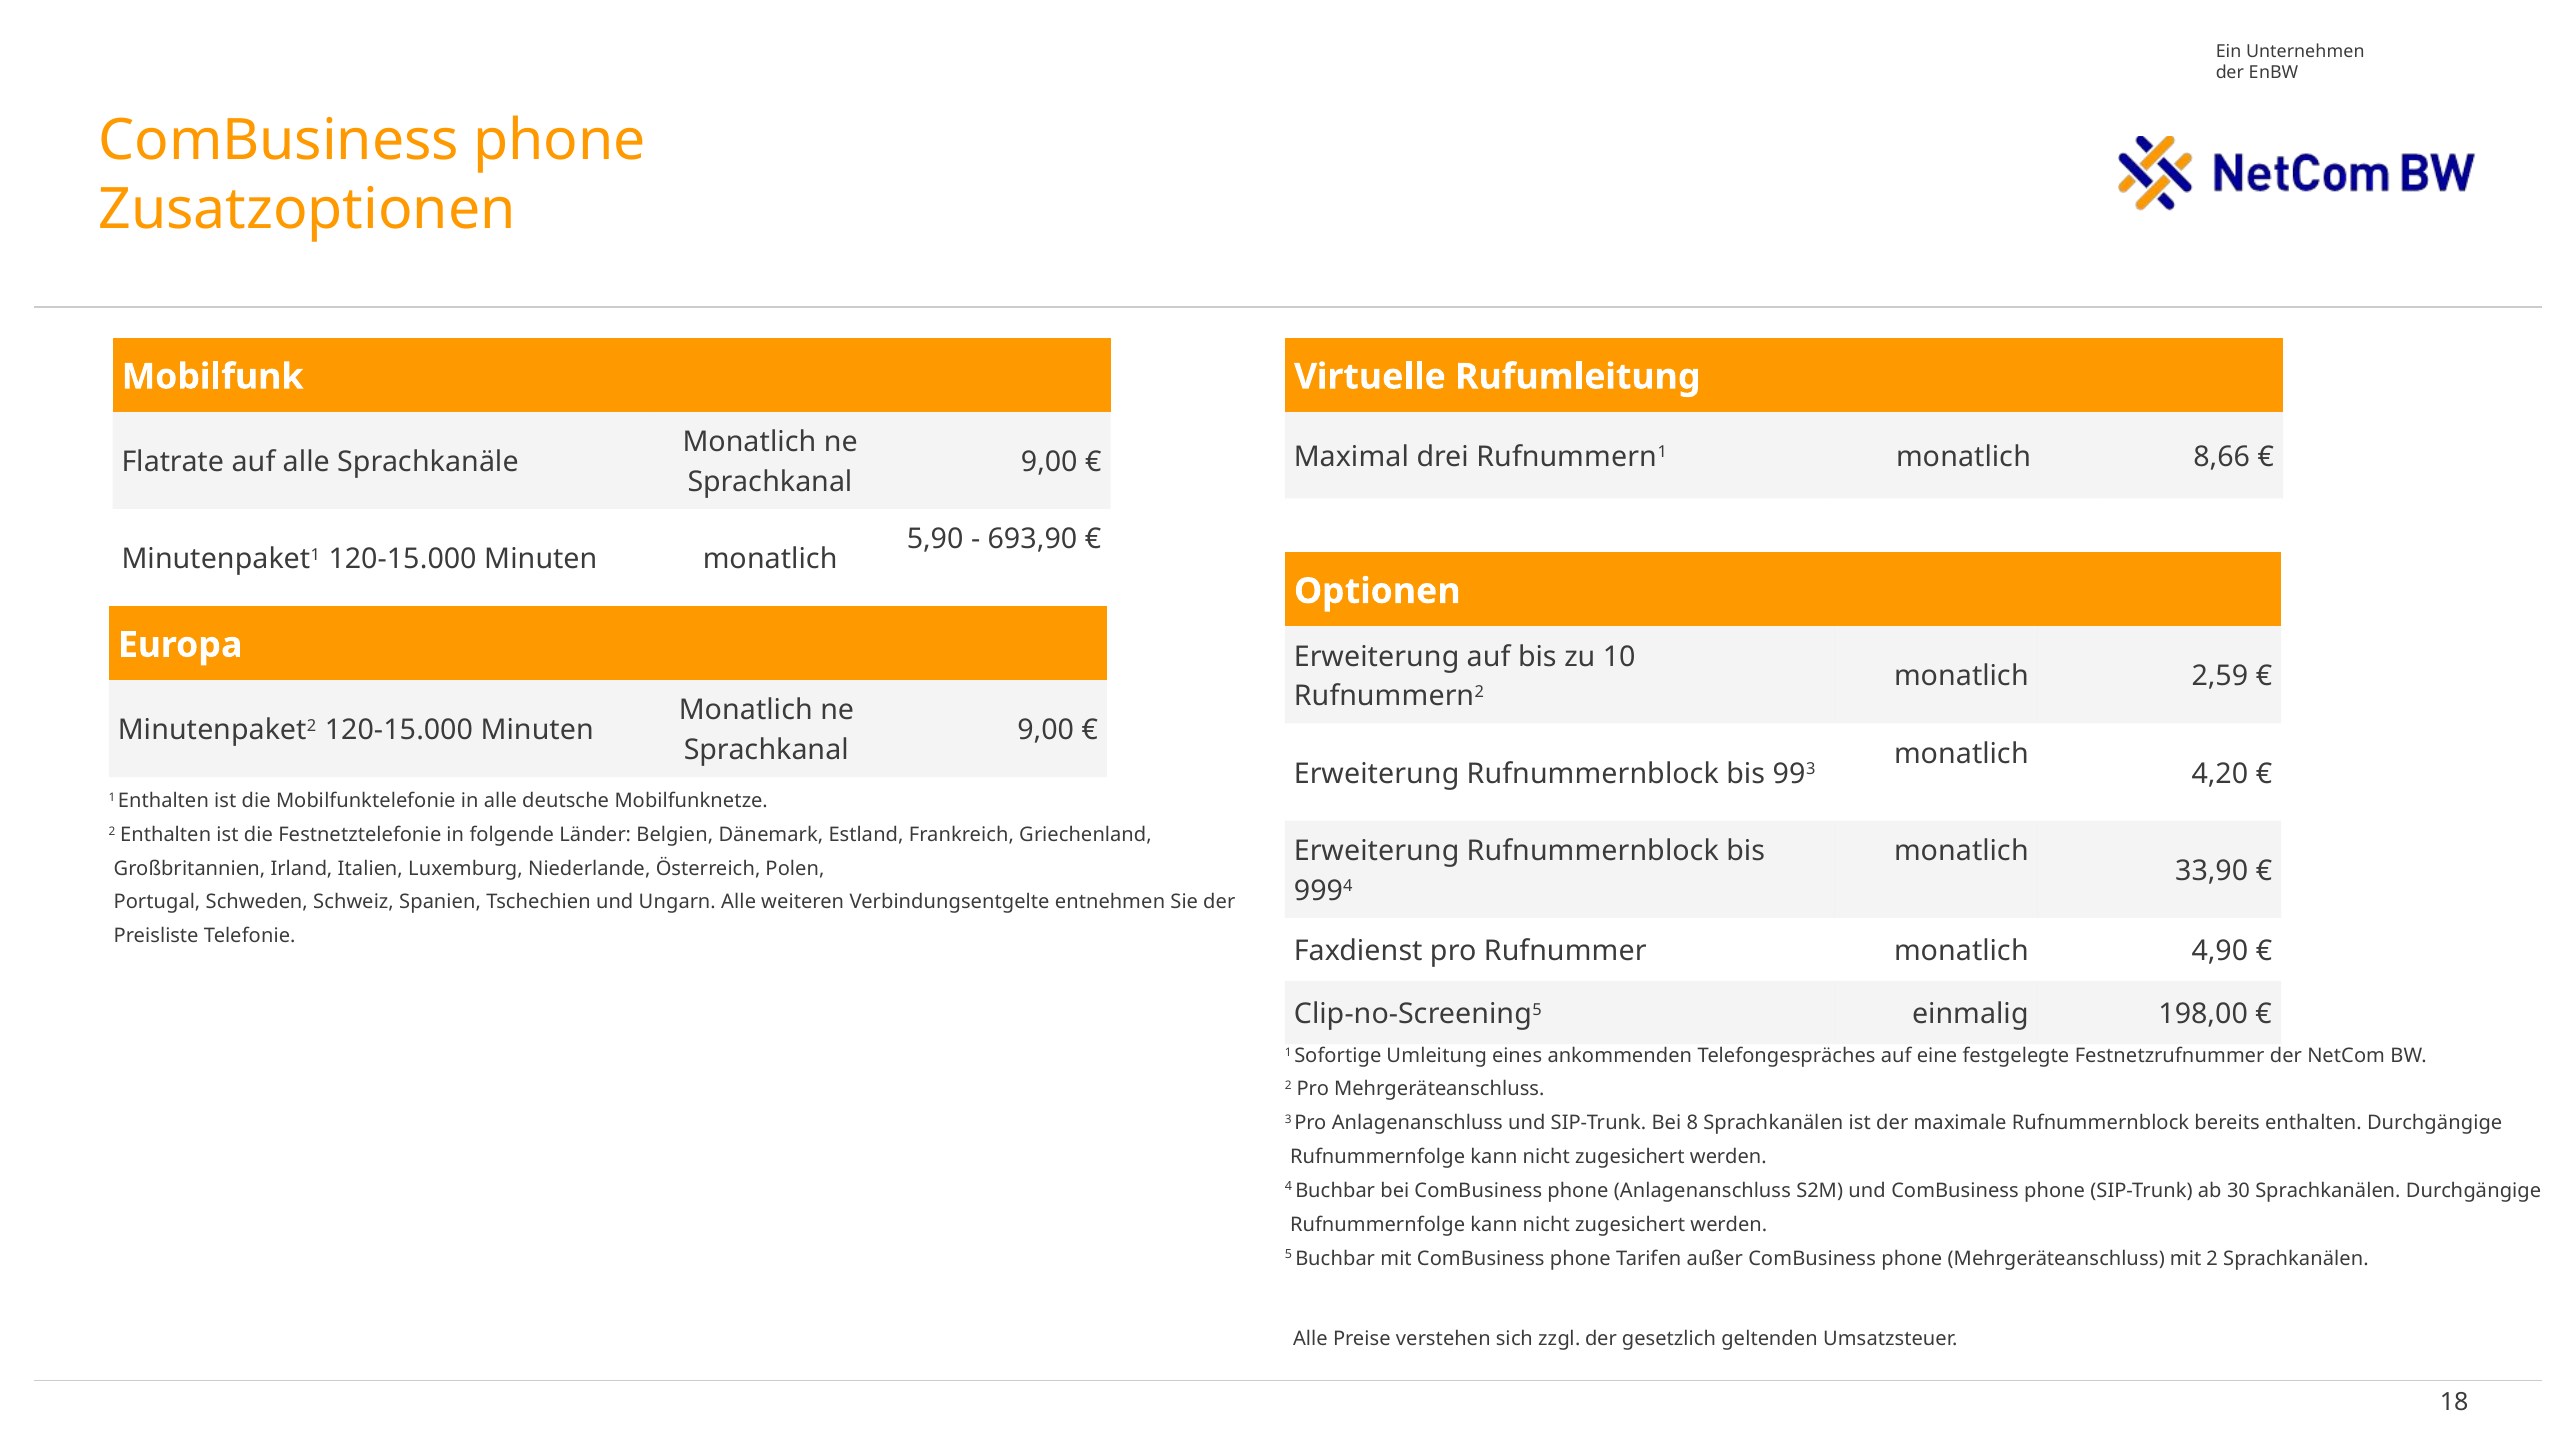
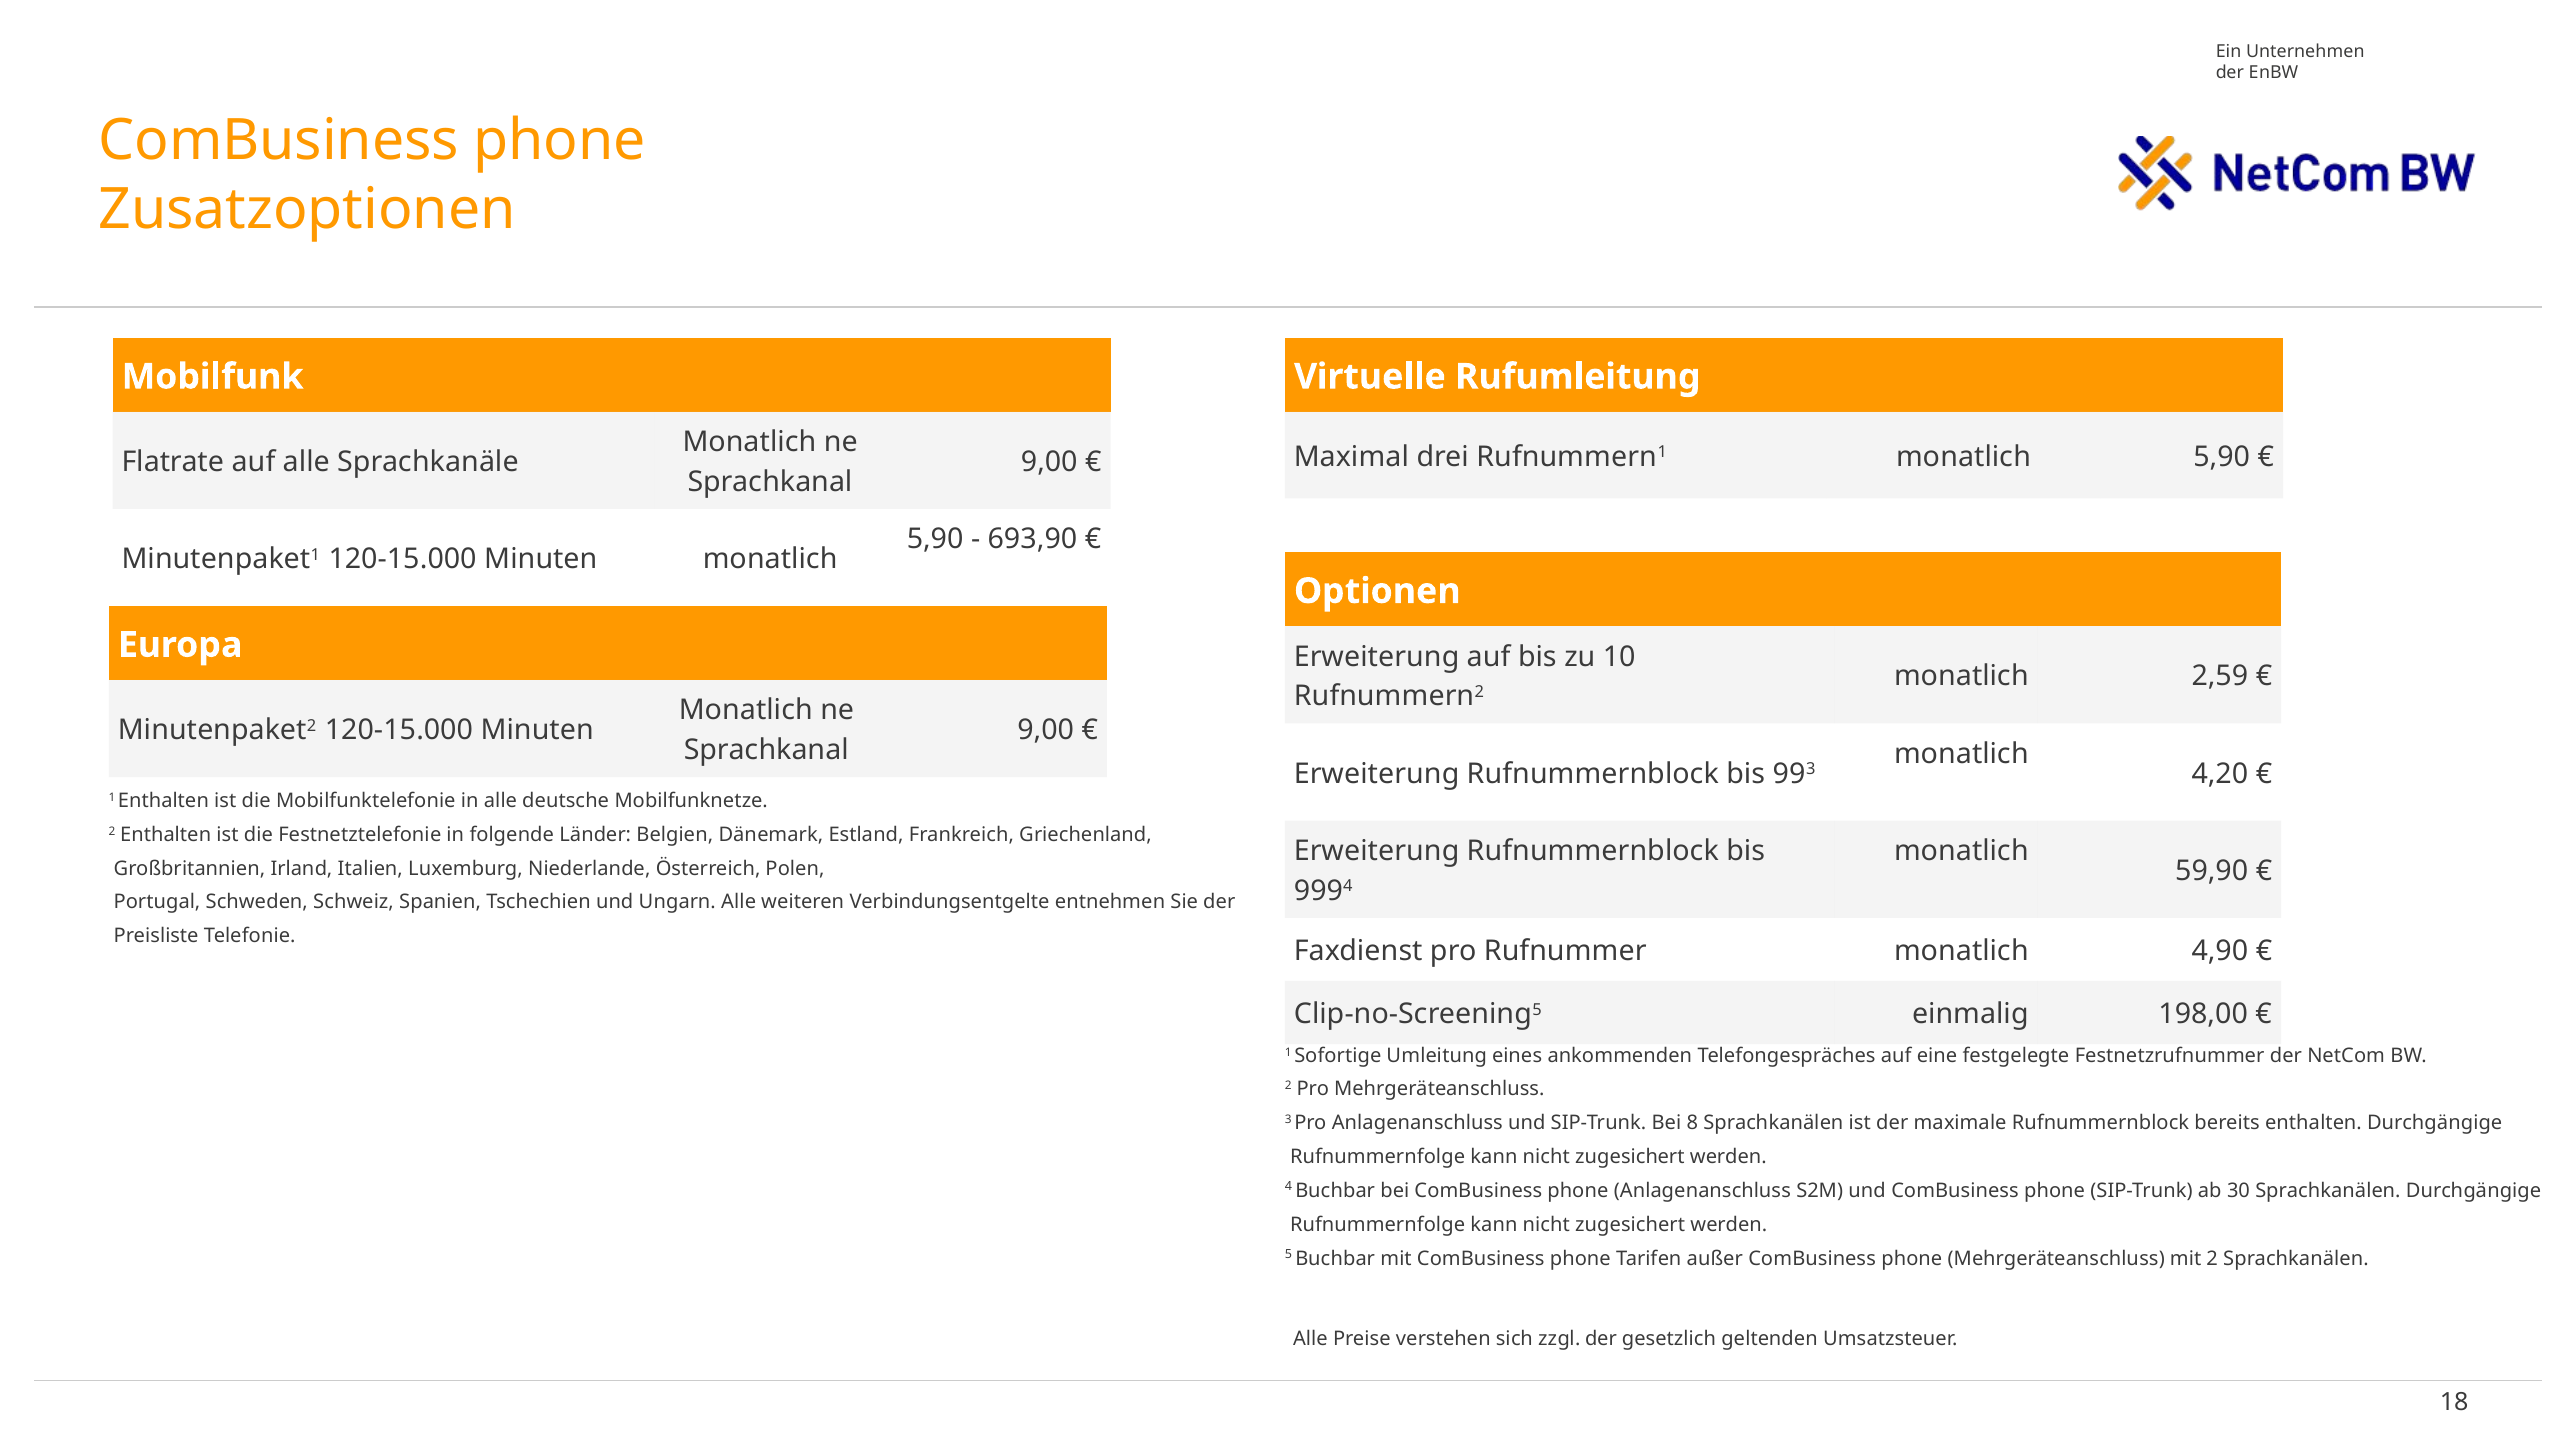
Rufnummern1 monatlich 8,66: 8,66 -> 5,90 (2222, 457)
33,90: 33,90 -> 59,90 (2212, 871)
